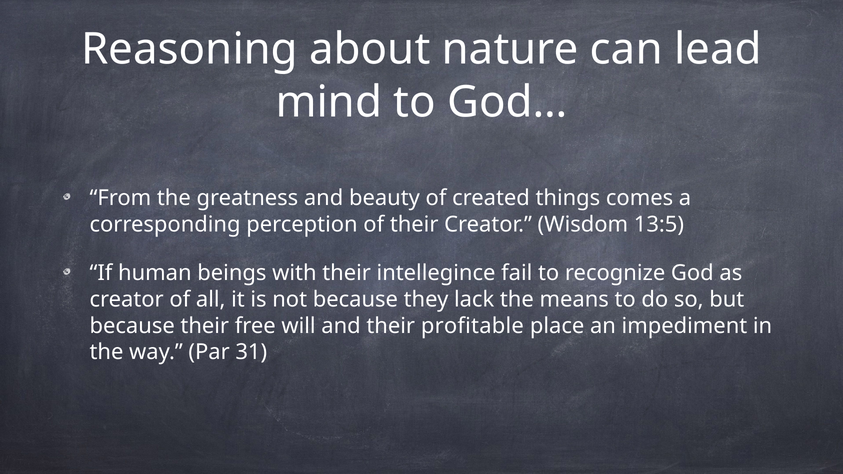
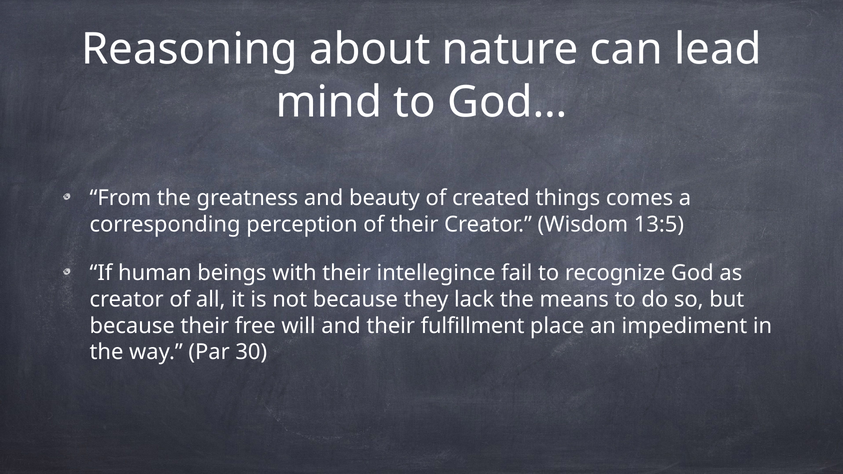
profitable: profitable -> fulfillment (473, 326)
31: 31 -> 30 (251, 352)
